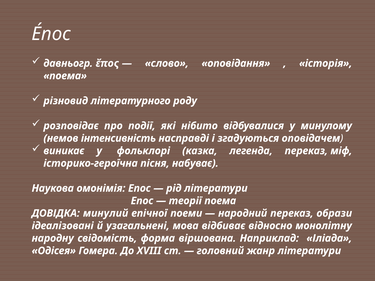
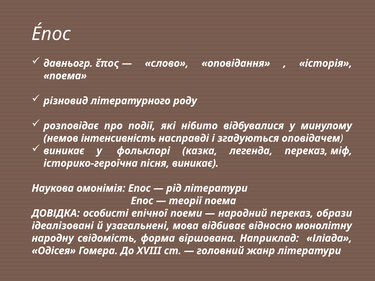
пісня набуває: набуває -> виникає (195, 163)
минулий: минулий -> особисті (106, 213)
